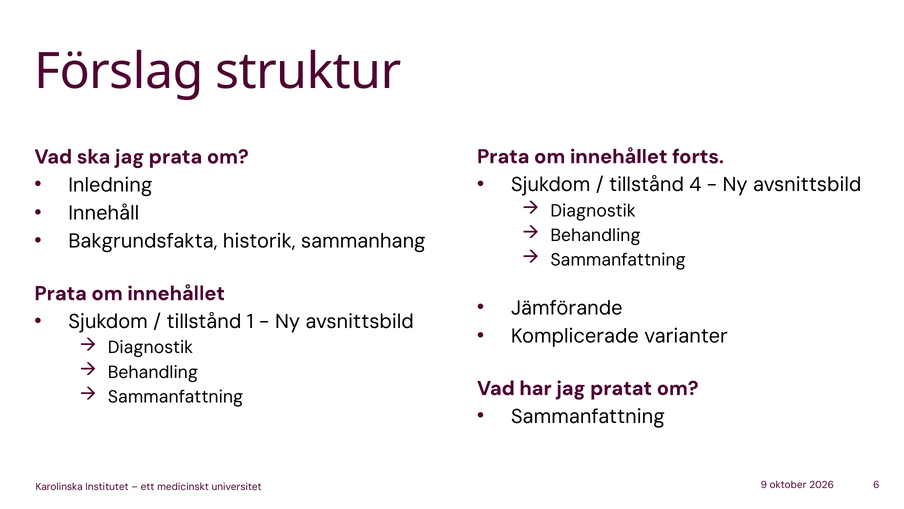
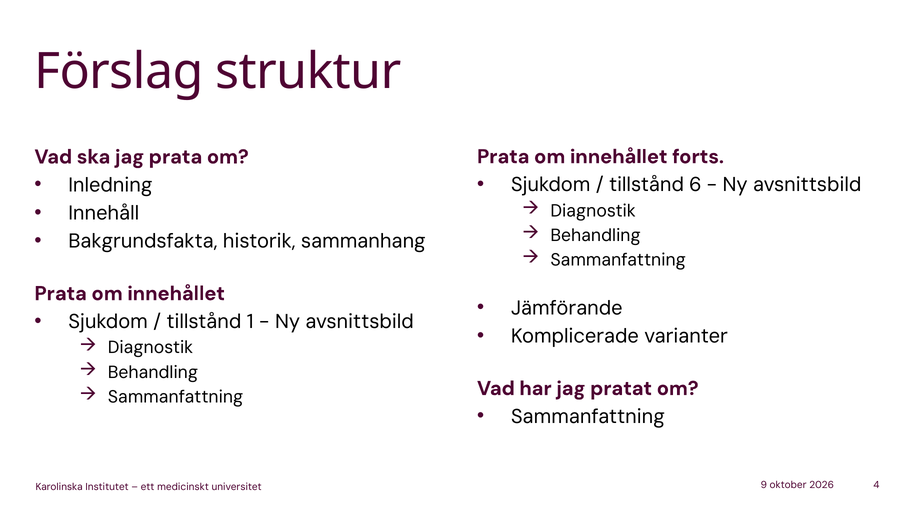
4: 4 -> 6 (695, 185)
6: 6 -> 4 (876, 485)
